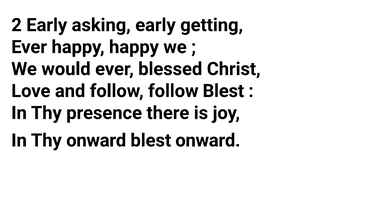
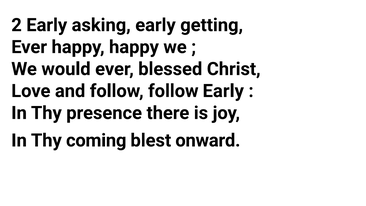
follow Blest: Blest -> Early (223, 91)
Thy onward: onward -> coming (96, 140)
